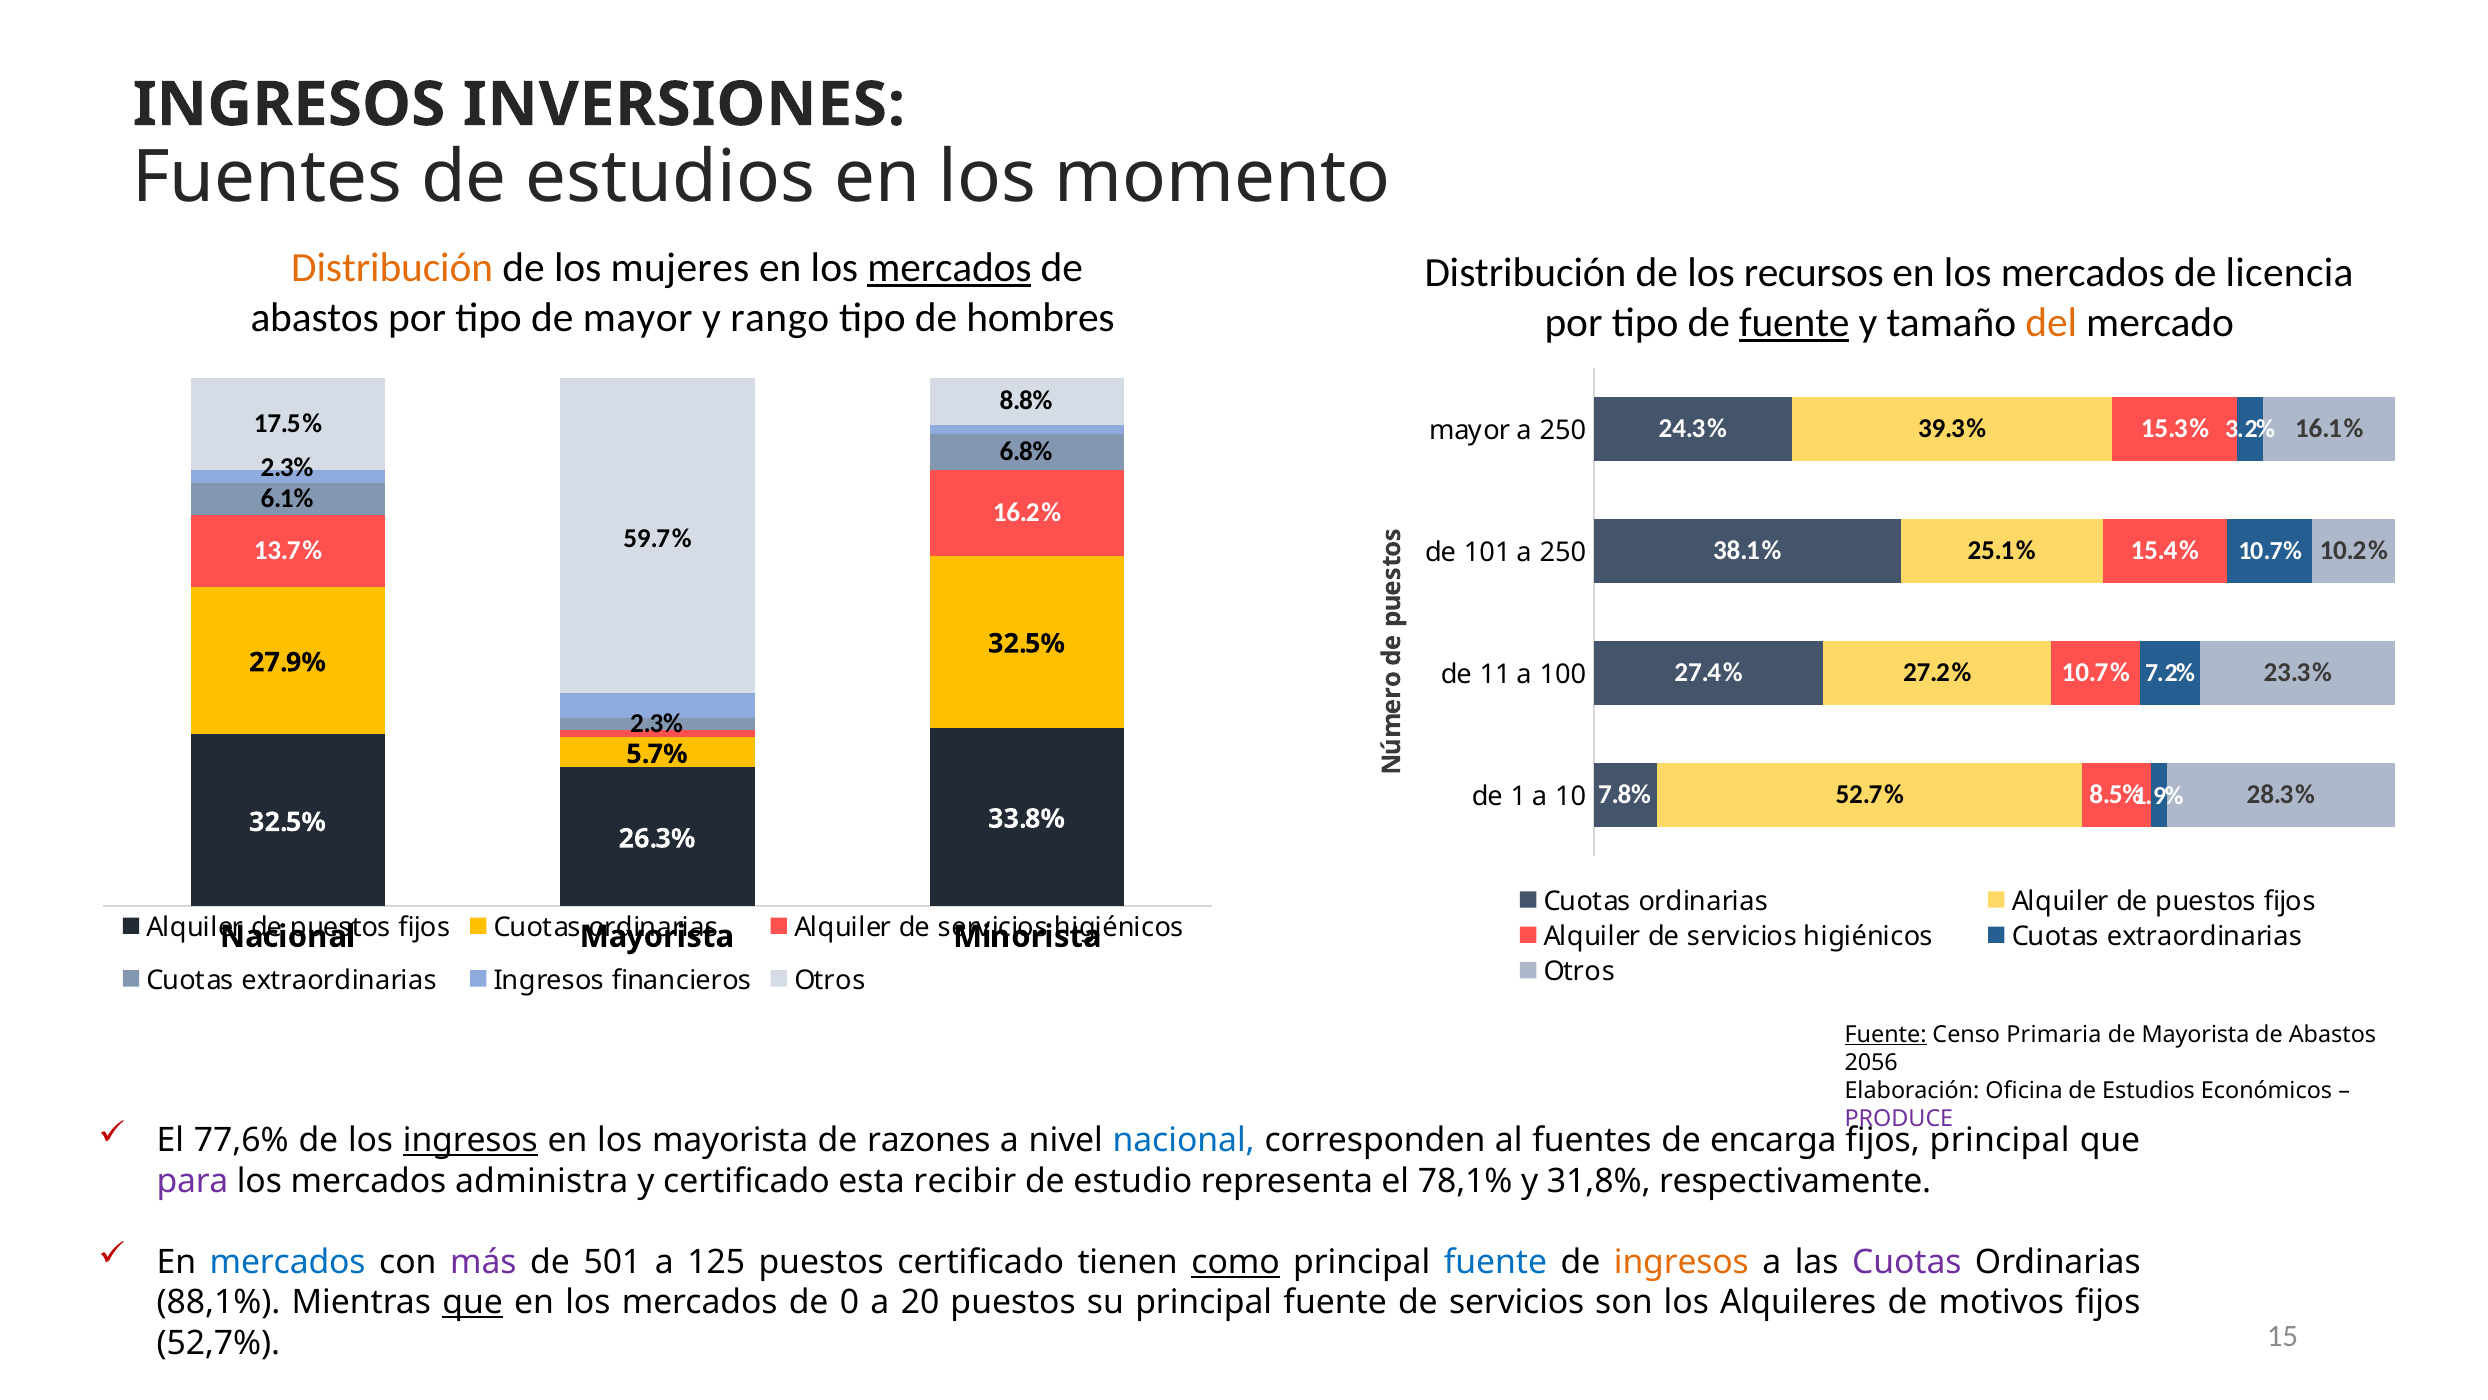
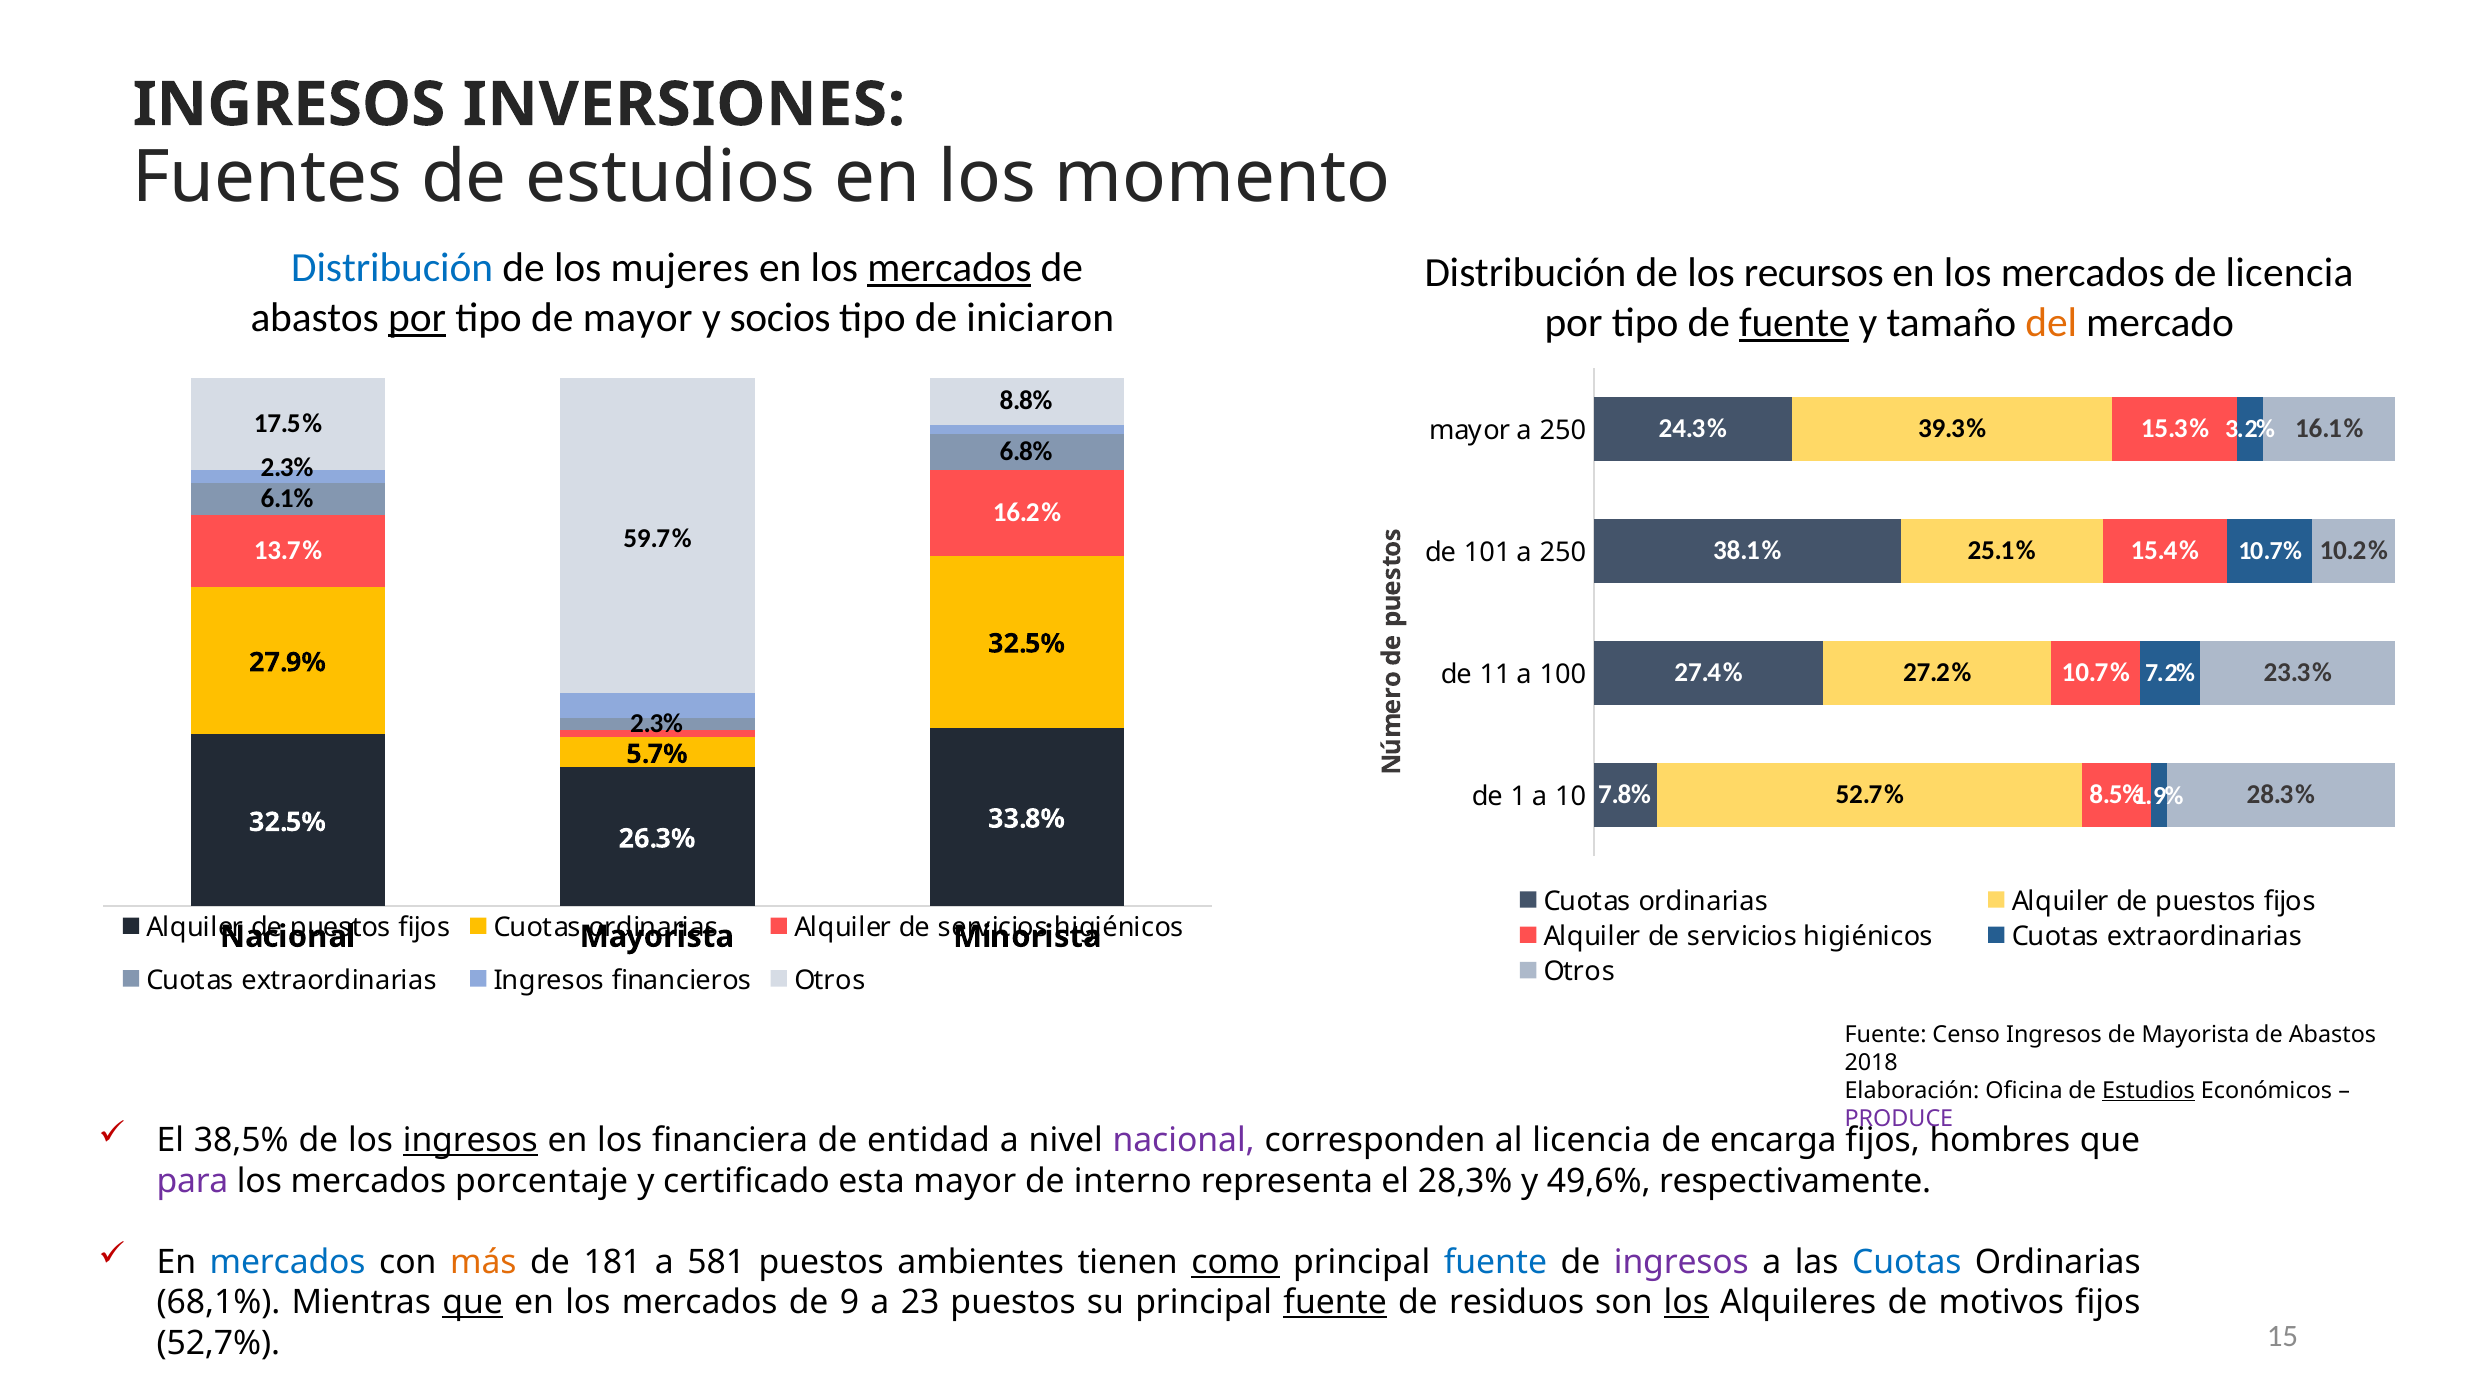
Distribución colour: orange -> blue (392, 268)
por underline: none -> present (417, 317)
rango: rango -> socios (780, 317)
hombres: hombres -> iniciaron (1040, 317)
Fuente underline: present -> none (1886, 1034)
Censo Primaria: Primaria -> Ingresos (2054, 1034)
2056: 2056 -> 2018 (1871, 1062)
Estudios underline: none -> present (2148, 1090)
77,6%: 77,6% -> 38,5% (241, 1140)
los mayorista: mayorista -> financiera (730, 1140)
razones: razones -> entidad (929, 1140)
nacional colour: blue -> purple (1184, 1140)
al fuentes: fuentes -> licencia (1592, 1140)
fijos principal: principal -> hombres (2000, 1140)
administra: administra -> porcentaje (542, 1181)
esta recibir: recibir -> mayor (965, 1181)
estudio: estudio -> interno (1133, 1181)
78,1%: 78,1% -> 28,3% (1465, 1181)
31,8%: 31,8% -> 49,6% (1599, 1181)
más colour: purple -> orange (483, 1262)
501: 501 -> 181 (612, 1262)
125: 125 -> 581 (716, 1262)
puestos certificado: certificado -> ambientes (981, 1262)
ingresos colour: orange -> purple (1681, 1262)
Cuotas colour: purple -> blue (1907, 1262)
88,1%: 88,1% -> 68,1% (219, 1302)
0: 0 -> 9 (849, 1302)
20: 20 -> 23 (920, 1302)
fuente underline: none -> present (1335, 1302)
servicios: servicios -> residuos (1517, 1302)
los underline: none -> present (1686, 1302)
